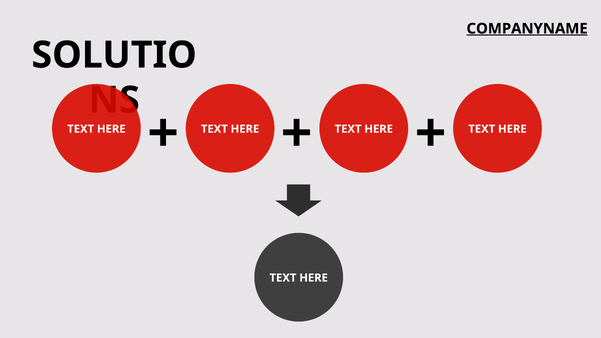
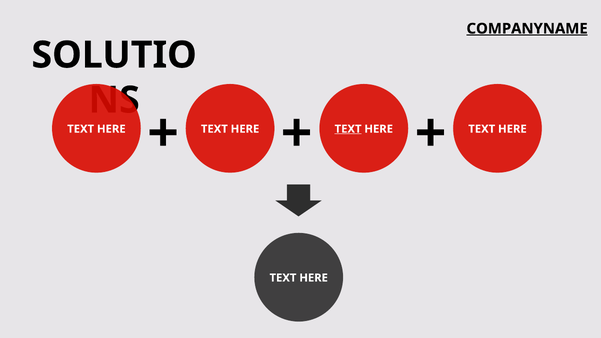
TEXT underline: none -> present (348, 129)
